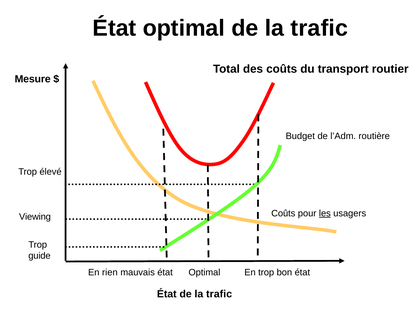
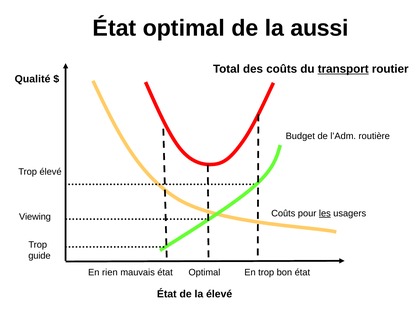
optimal de la trafic: trafic -> aussi (319, 28)
transport underline: none -> present (343, 69)
Mesure: Mesure -> Qualité (33, 79)
État de la trafic: trafic -> élevé (219, 294)
